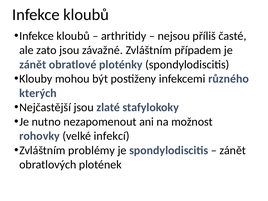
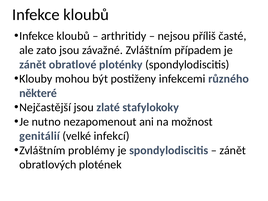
kterých: kterých -> některé (38, 93)
rohovky: rohovky -> genitálií (40, 136)
